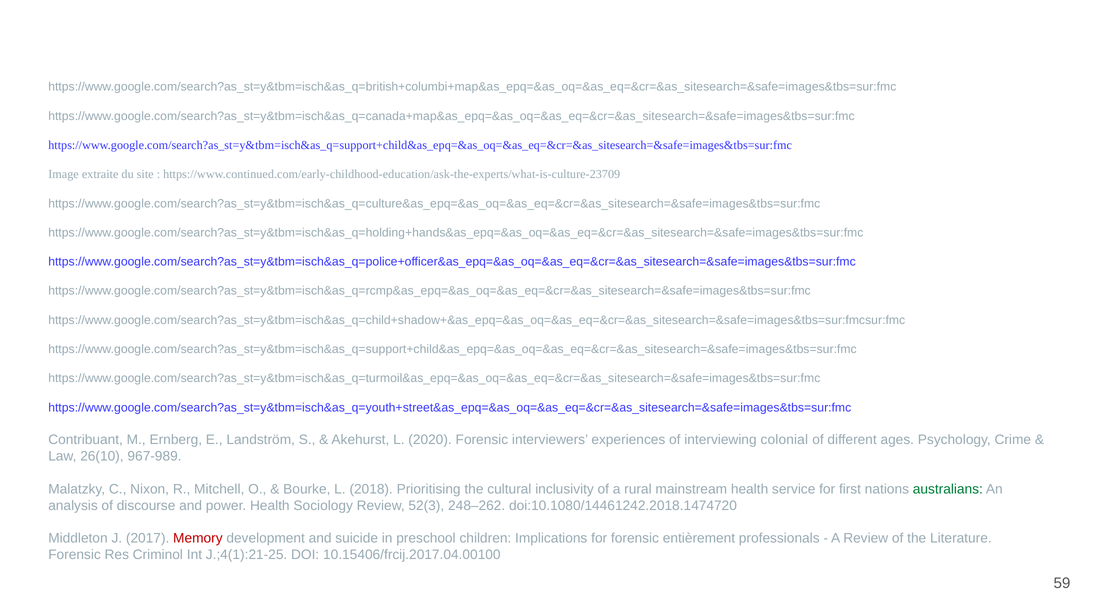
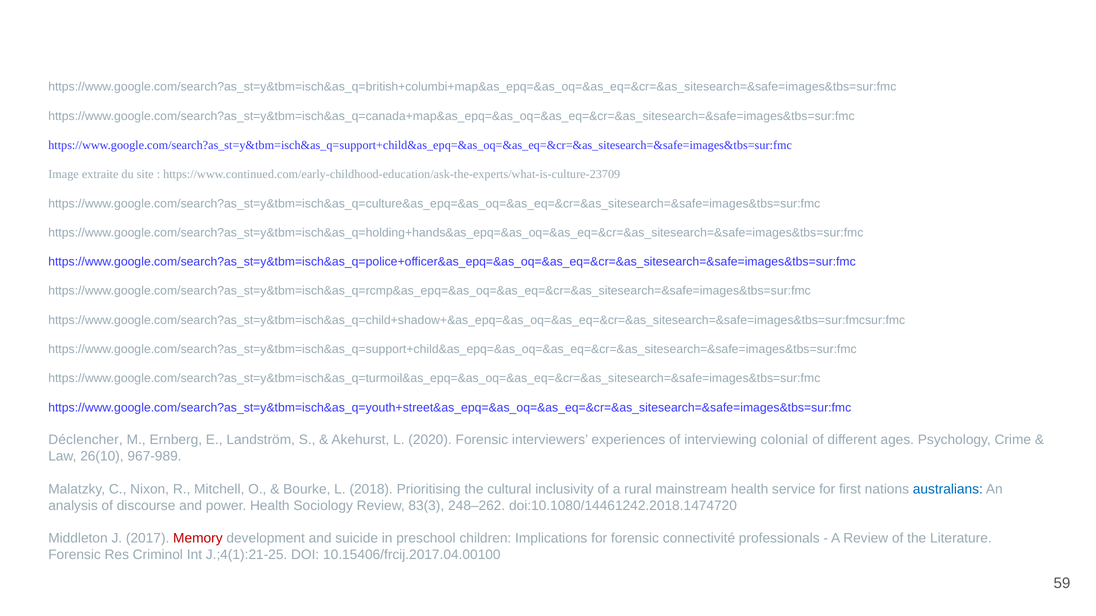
Contribuant: Contribuant -> Déclencher (86, 440)
australians colour: green -> blue (948, 489)
52(3: 52(3 -> 83(3 (426, 506)
entièrement: entièrement -> connectivité (699, 539)
